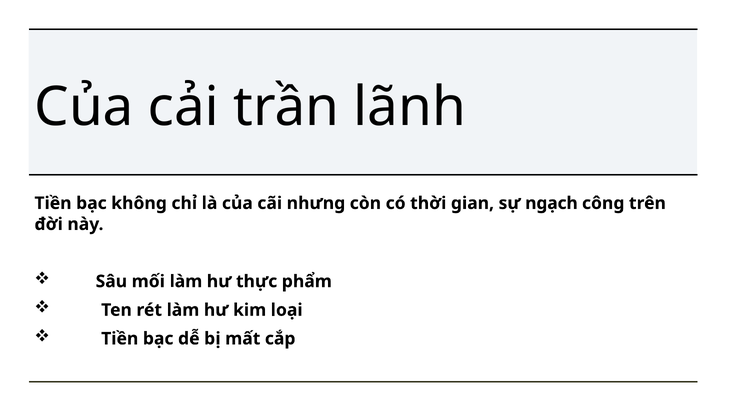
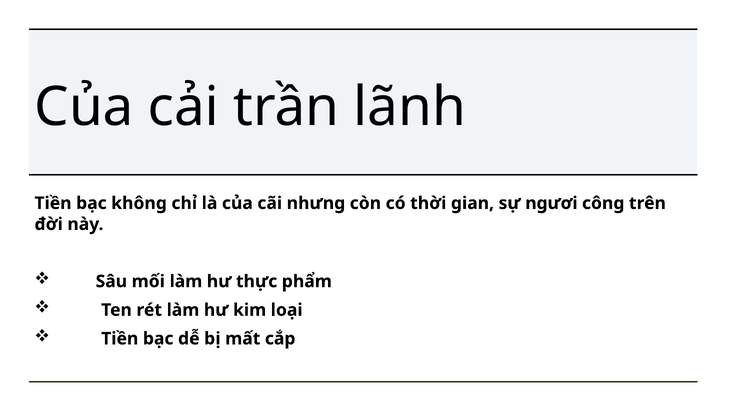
ngạch: ngạch -> ngươi (551, 203)
